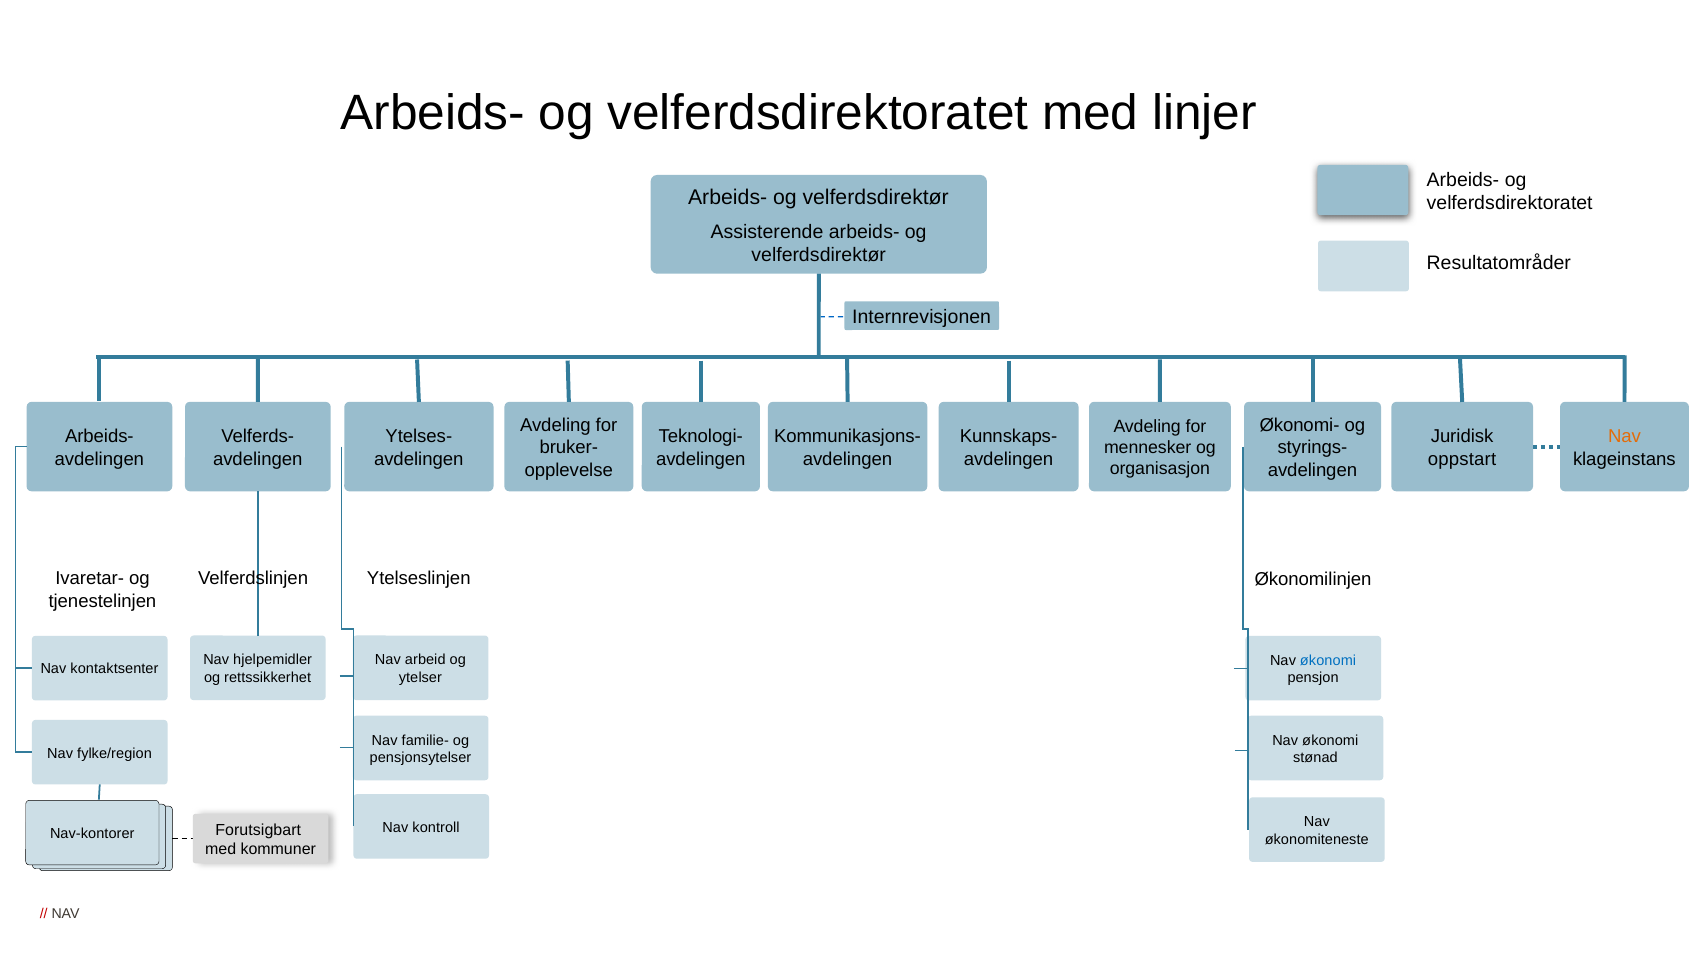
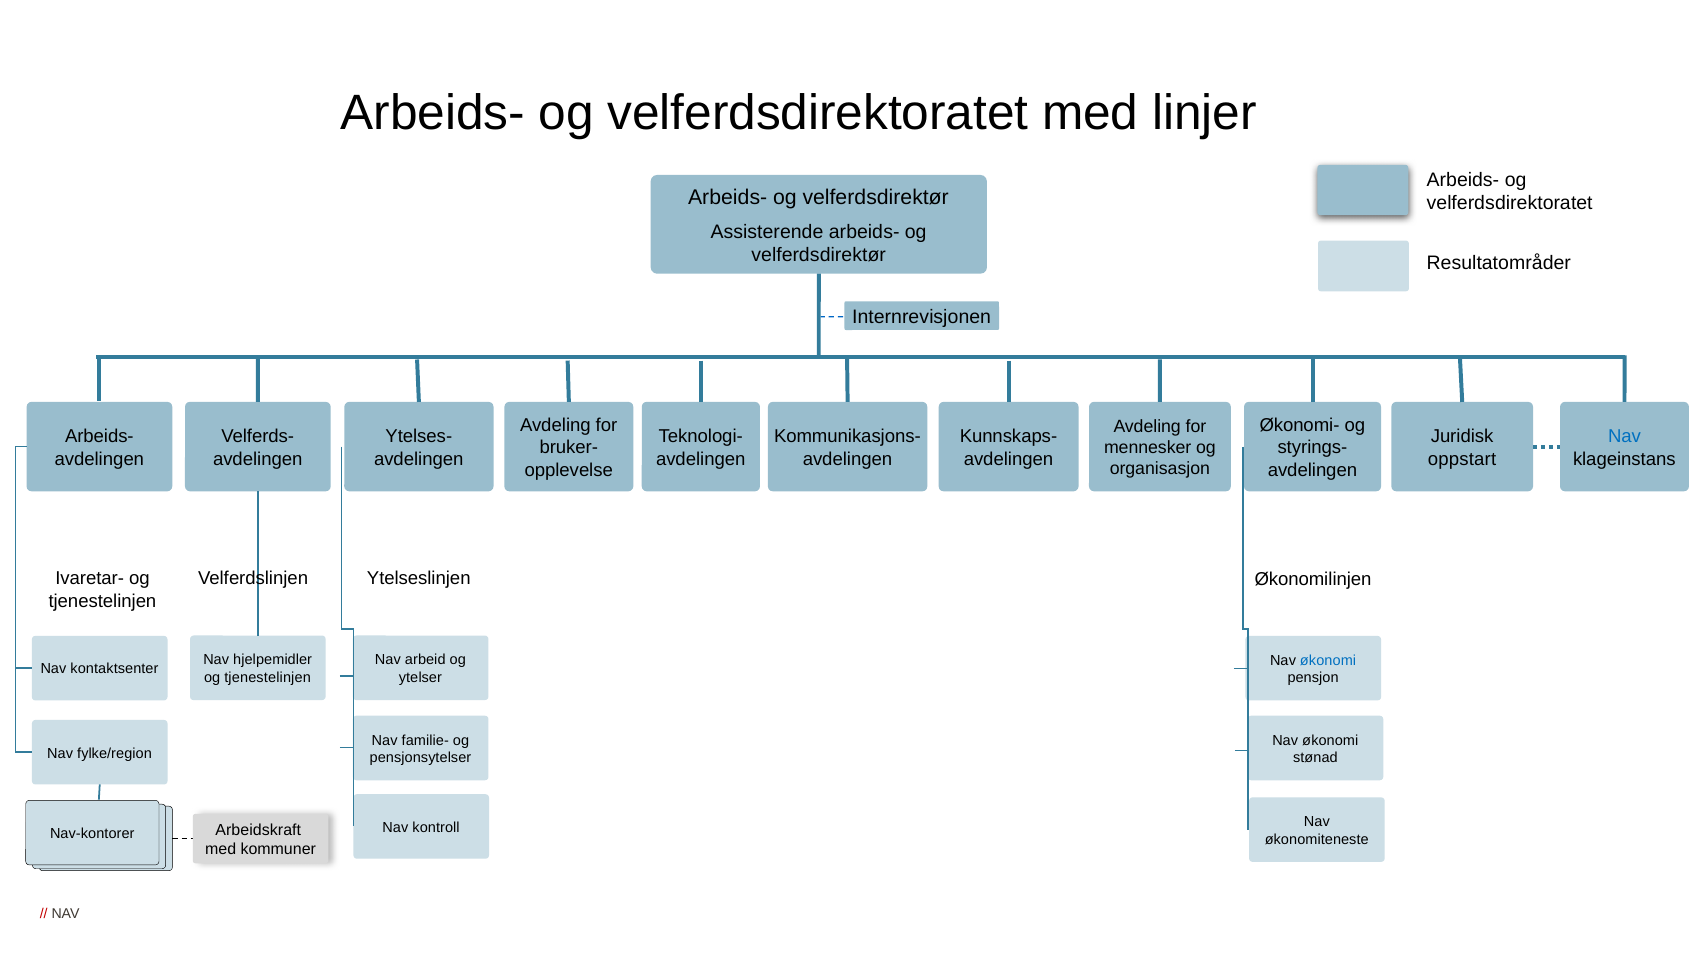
Nav colour: orange -> blue (1625, 437)
rettssikkerhet: rettssikkerhet -> tjenestelinjen (268, 677)
Forutsigbart: Forutsigbart -> Arbeidskraft (258, 830)
